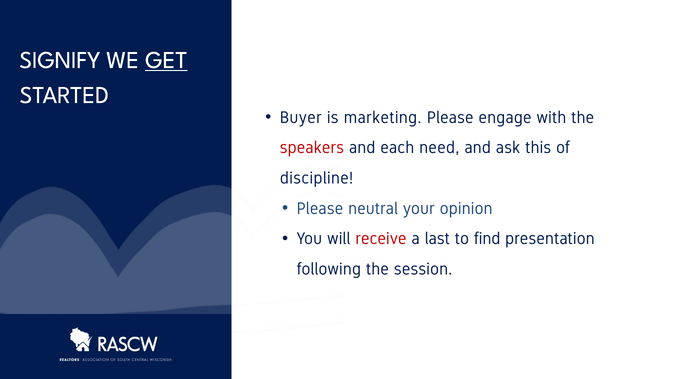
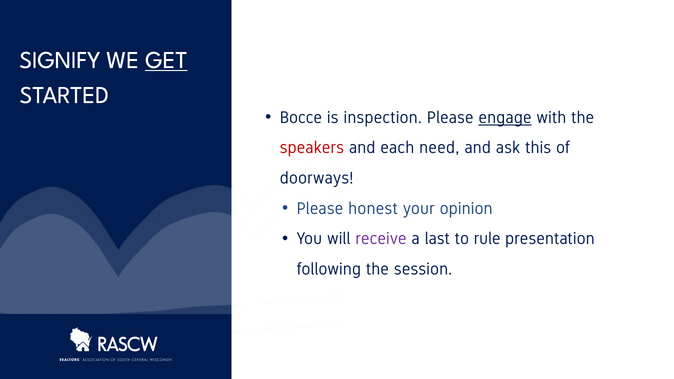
Buyer: Buyer -> Bocce (301, 118)
marketing: marketing -> inspection (383, 118)
engage underline: none -> present (505, 118)
discipline: discipline -> doorways (317, 178)
neutral: neutral -> honest (373, 209)
receive colour: red -> purple (381, 239)
find: find -> rule (487, 239)
